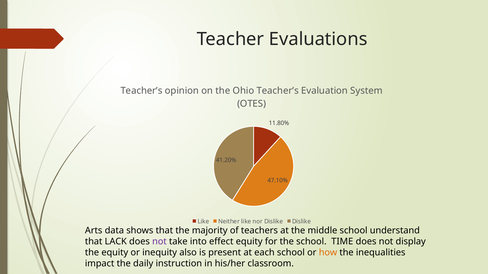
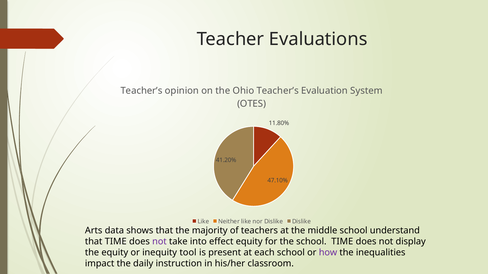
that LACK: LACK -> TIME (116, 242)
also: also -> tool (188, 253)
how colour: orange -> purple (328, 253)
